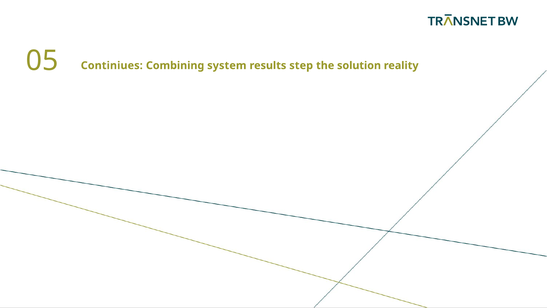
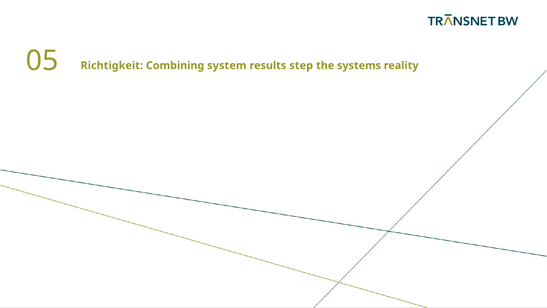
Continiues: Continiues -> Richtigkeit (112, 65)
solution: solution -> systems (359, 65)
